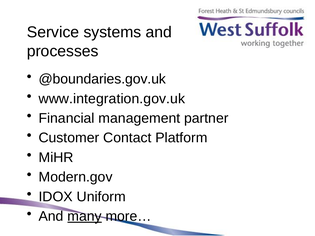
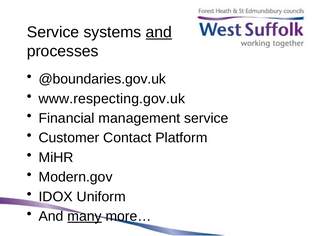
and underline: none -> present (159, 32)
www.integration.gov.uk: www.integration.gov.uk -> www.respecting.gov.uk (112, 99)
management partner: partner -> service (206, 118)
